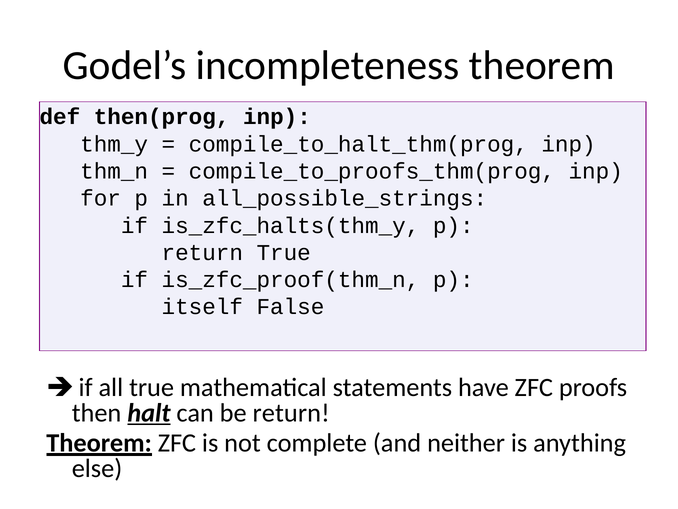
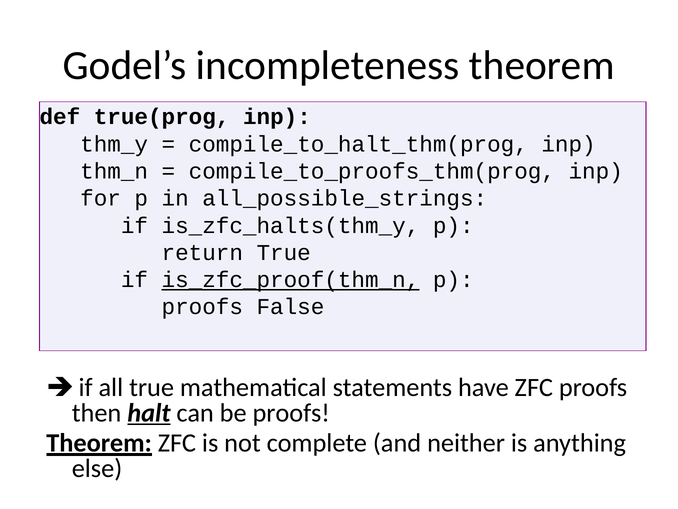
then(prog: then(prog -> true(prog (162, 117)
is_zfc_proof(thm_n underline: none -> present (290, 280)
itself: itself -> proofs (202, 307)
be return: return -> proofs (291, 413)
